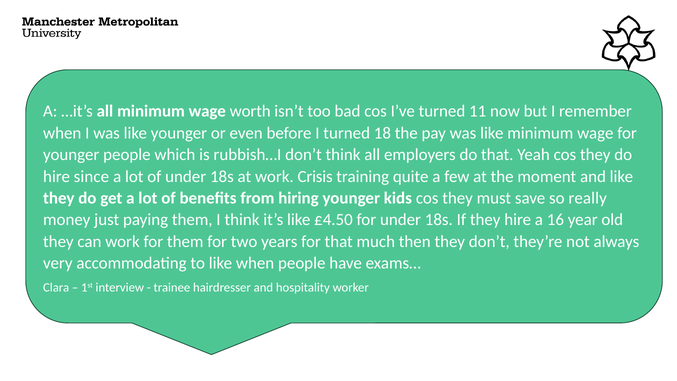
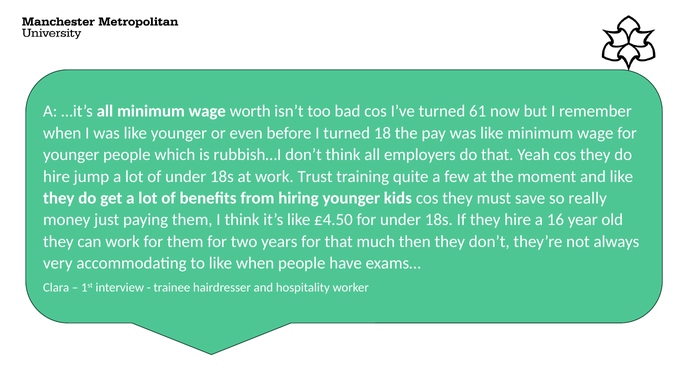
11: 11 -> 61 (478, 111)
since: since -> jump (91, 176)
Crisis: Crisis -> Trust (315, 176)
